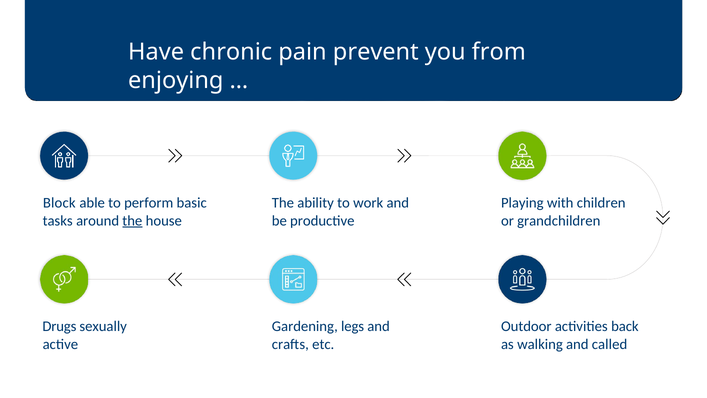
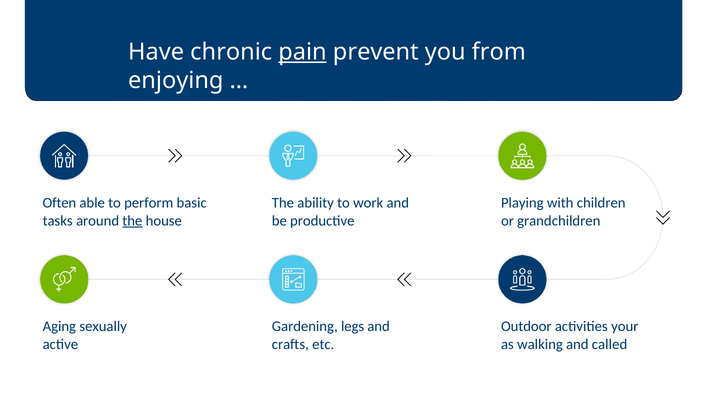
pain underline: none -> present (302, 52)
Block: Block -> Often (59, 203)
Drugs: Drugs -> Aging (59, 326)
back: back -> your (625, 326)
